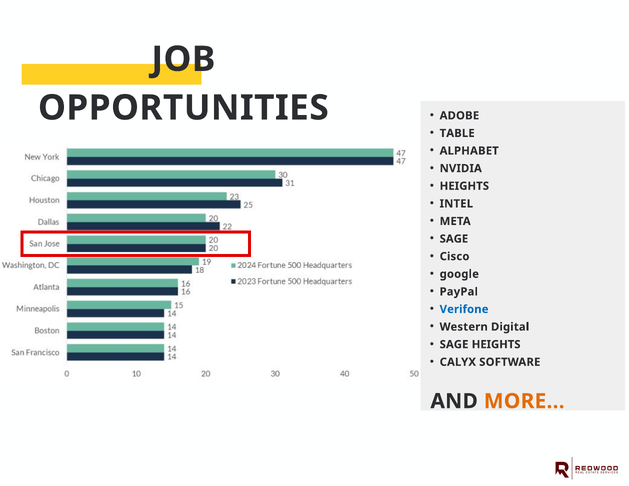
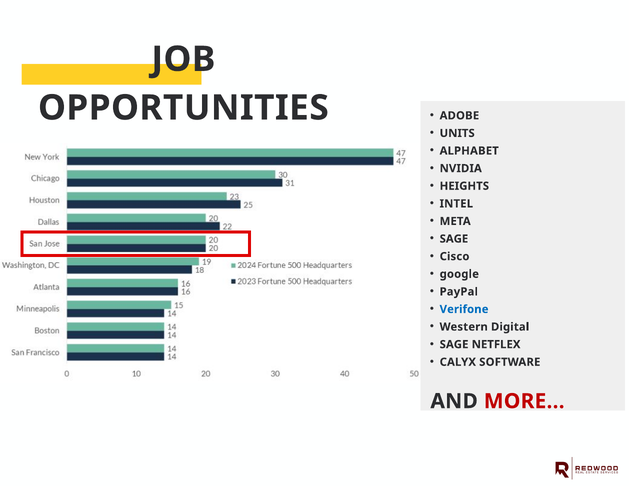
TABLE: TABLE -> UNITS (457, 133)
SAGE HEIGHTS: HEIGHTS -> NETFLEX (496, 345)
MORE colour: orange -> red (524, 401)
